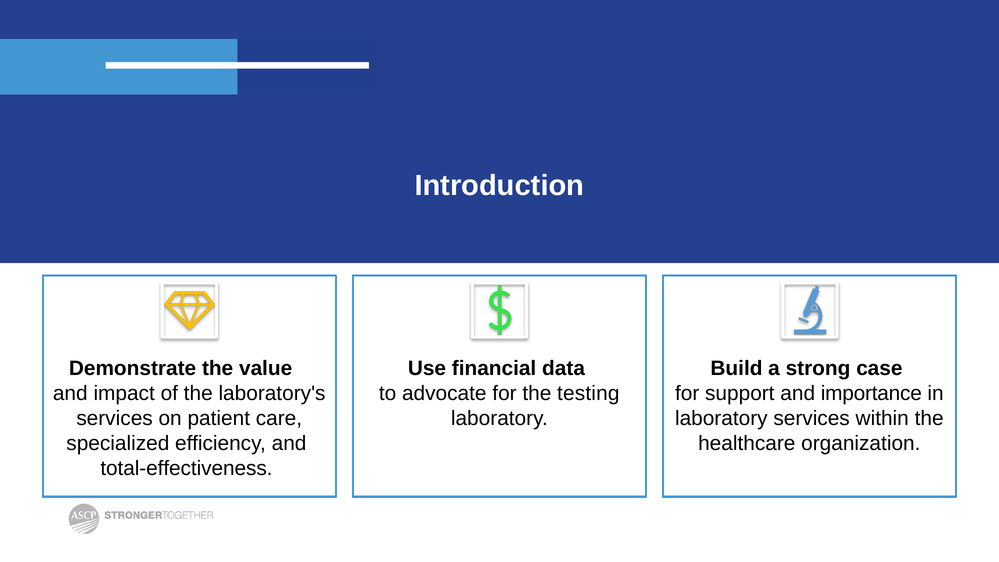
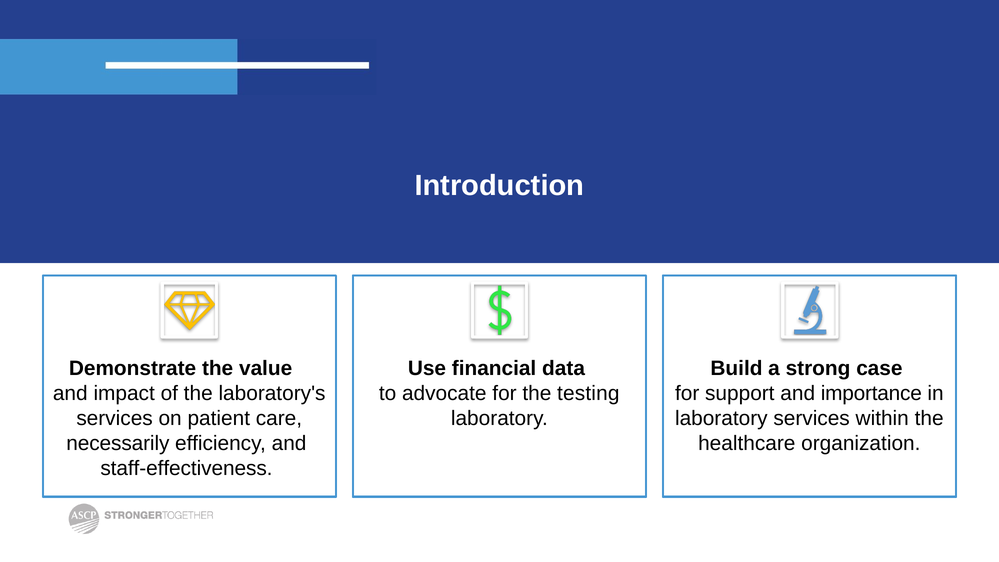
specialized: specialized -> necessarily (118, 443)
total-effectiveness: total-effectiveness -> staff-effectiveness (186, 468)
